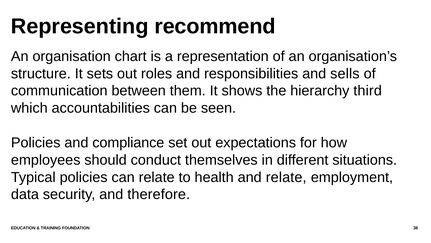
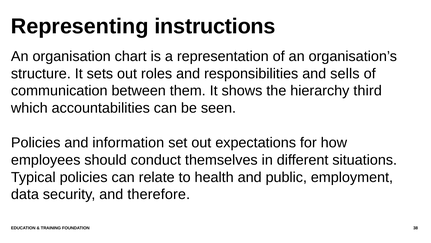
recommend: recommend -> instructions (215, 26)
compliance: compliance -> information (128, 142)
and relate: relate -> public (286, 177)
